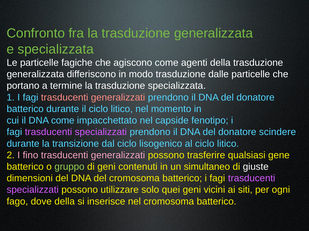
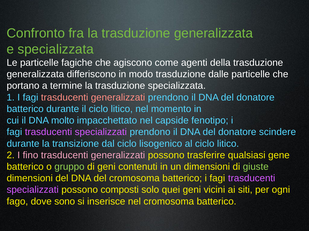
DNA come: come -> molto (63, 121)
un simultaneo: simultaneo -> dimensioni (207, 167)
giuste colour: white -> light green (256, 167)
utilizzare: utilizzare -> composti (120, 190)
dove della: della -> sono (65, 202)
